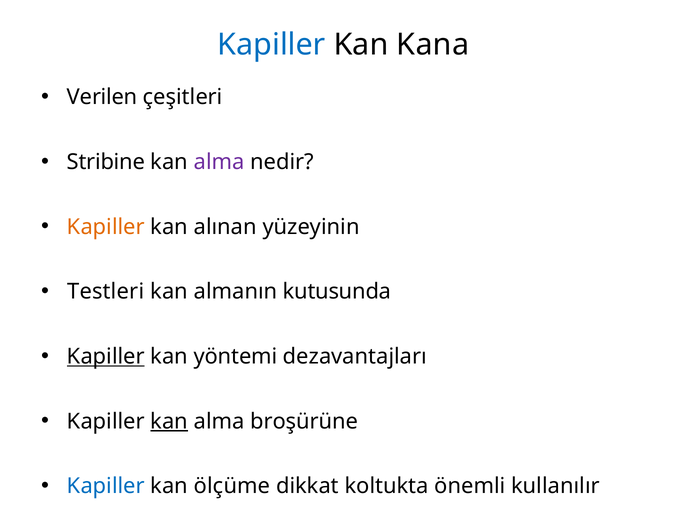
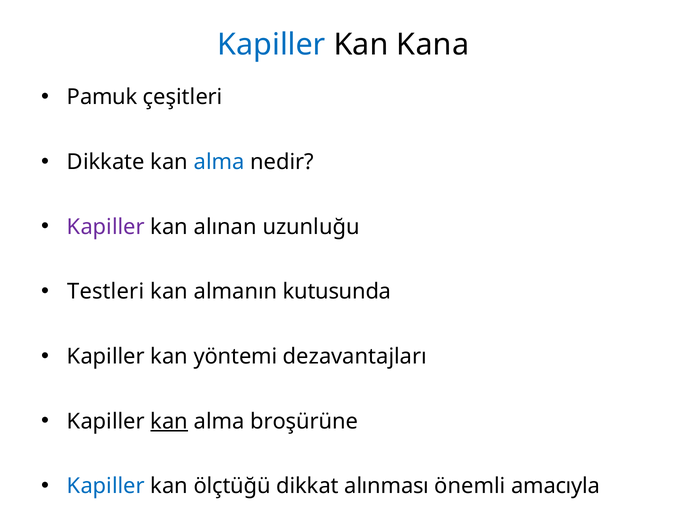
Verilen: Verilen -> Pamuk (102, 97)
Stribine: Stribine -> Dikkate (106, 162)
alma colour: purple -> blue (219, 162)
Kapiller colour: orange -> purple (106, 227)
yüzeyinin: yüzeyinin -> uzunluğu (311, 227)
Kapiller underline: present -> none (106, 357)
ölçüme: ölçüme -> ölçtüğü (232, 486)
koltukta: koltukta -> alınması (387, 486)
kullanılır: kullanılır -> amacıyla (556, 486)
